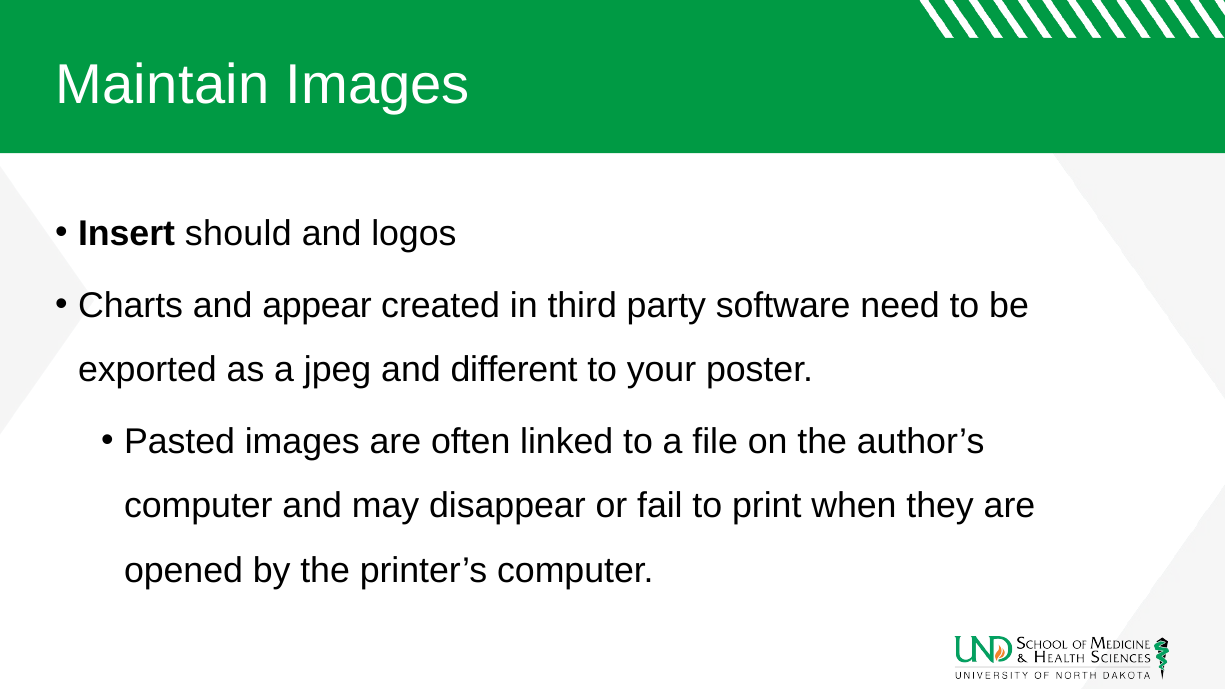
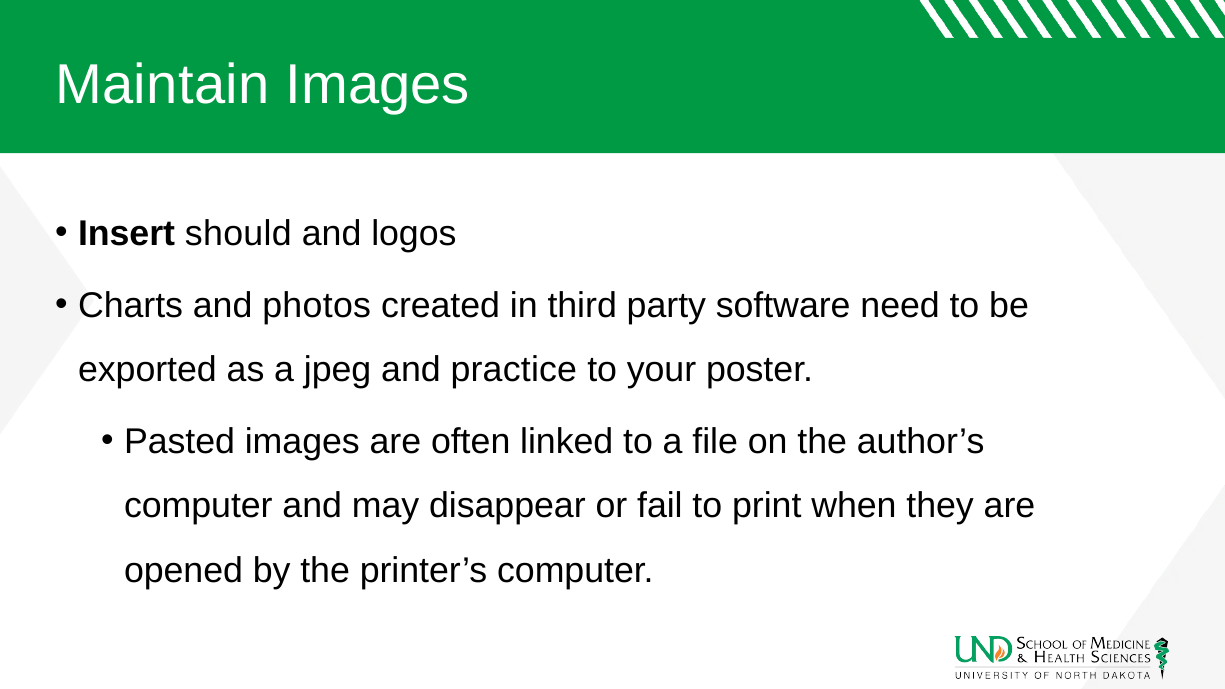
appear: appear -> photos (317, 305)
different: different -> practice (514, 370)
